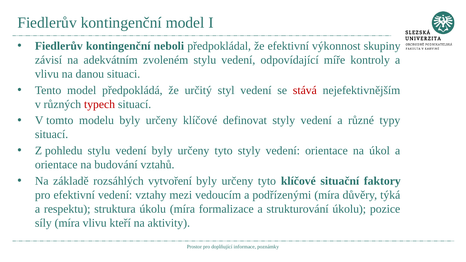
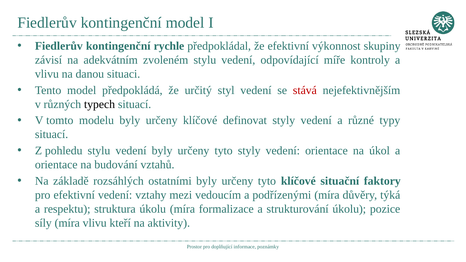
neboli: neboli -> rychle (169, 46)
typech colour: red -> black (100, 104)
vytvoření: vytvoření -> ostatními (170, 181)
